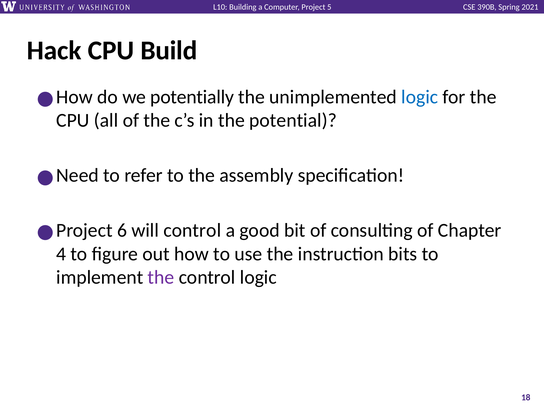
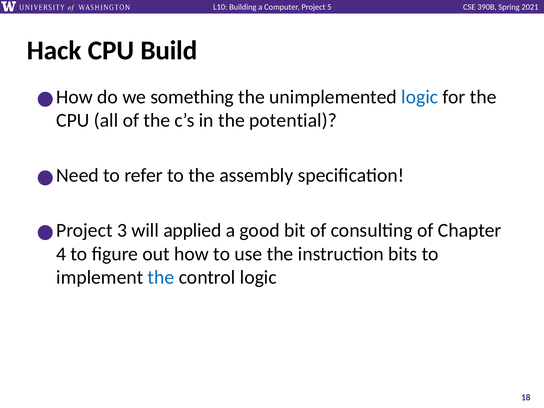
potentially: potentially -> something (192, 97)
6: 6 -> 3 (122, 230)
will control: control -> applied (192, 230)
the colour: purple -> blue (161, 278)
